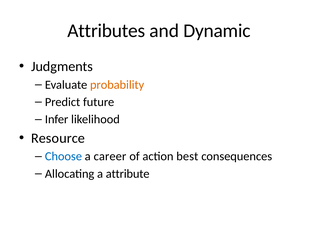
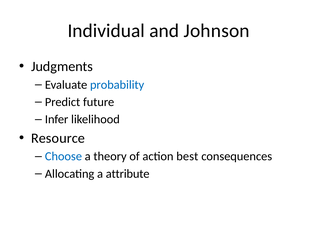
Attributes: Attributes -> Individual (106, 31)
Dynamic: Dynamic -> Johnson (217, 31)
probability colour: orange -> blue (117, 85)
career: career -> theory (110, 157)
